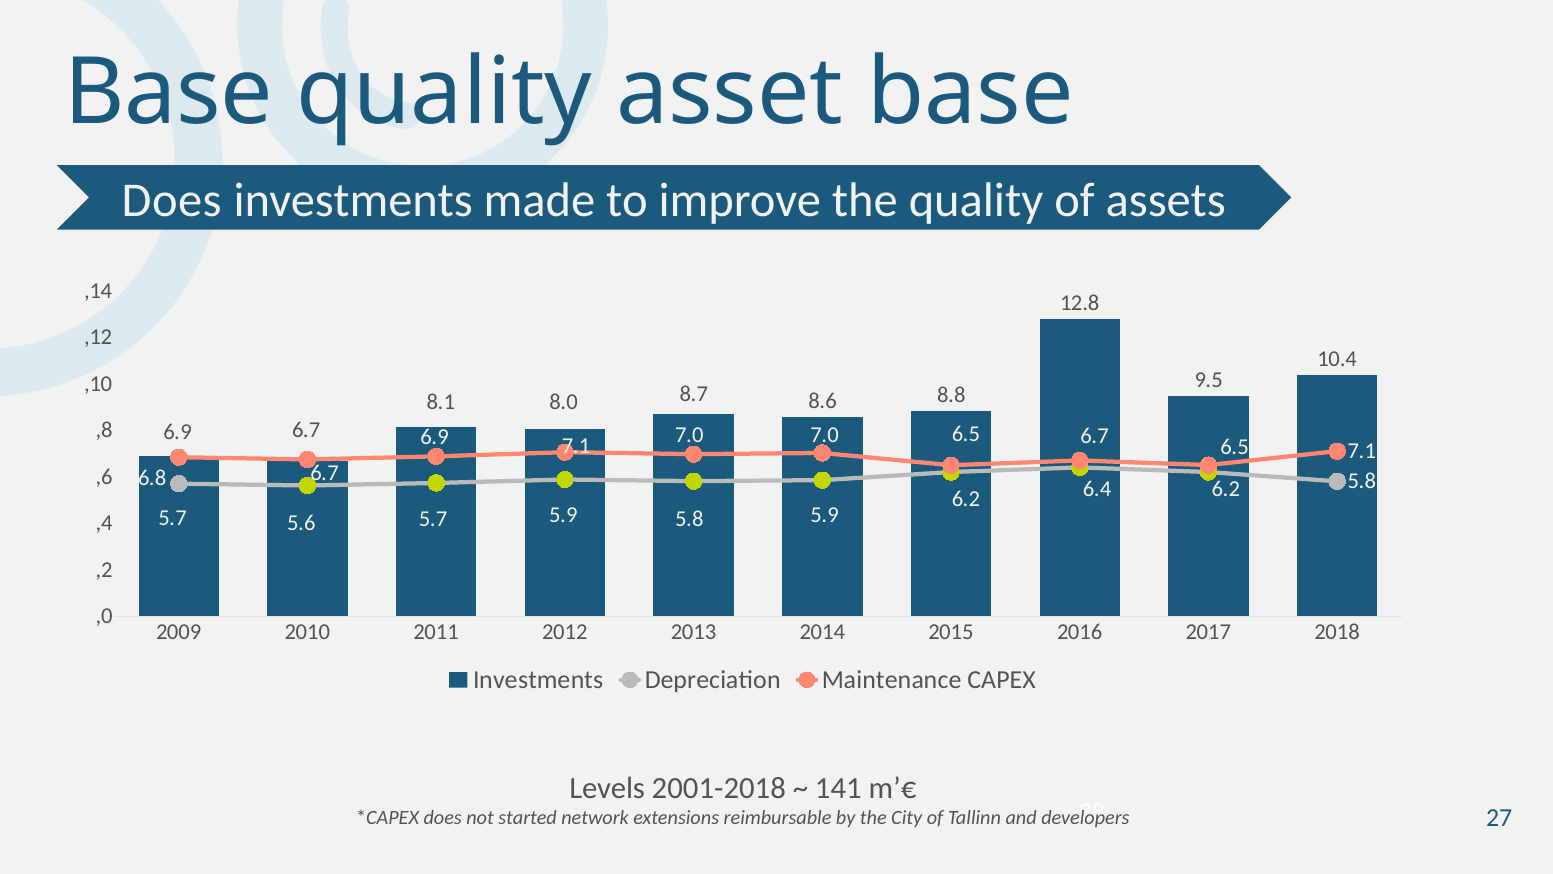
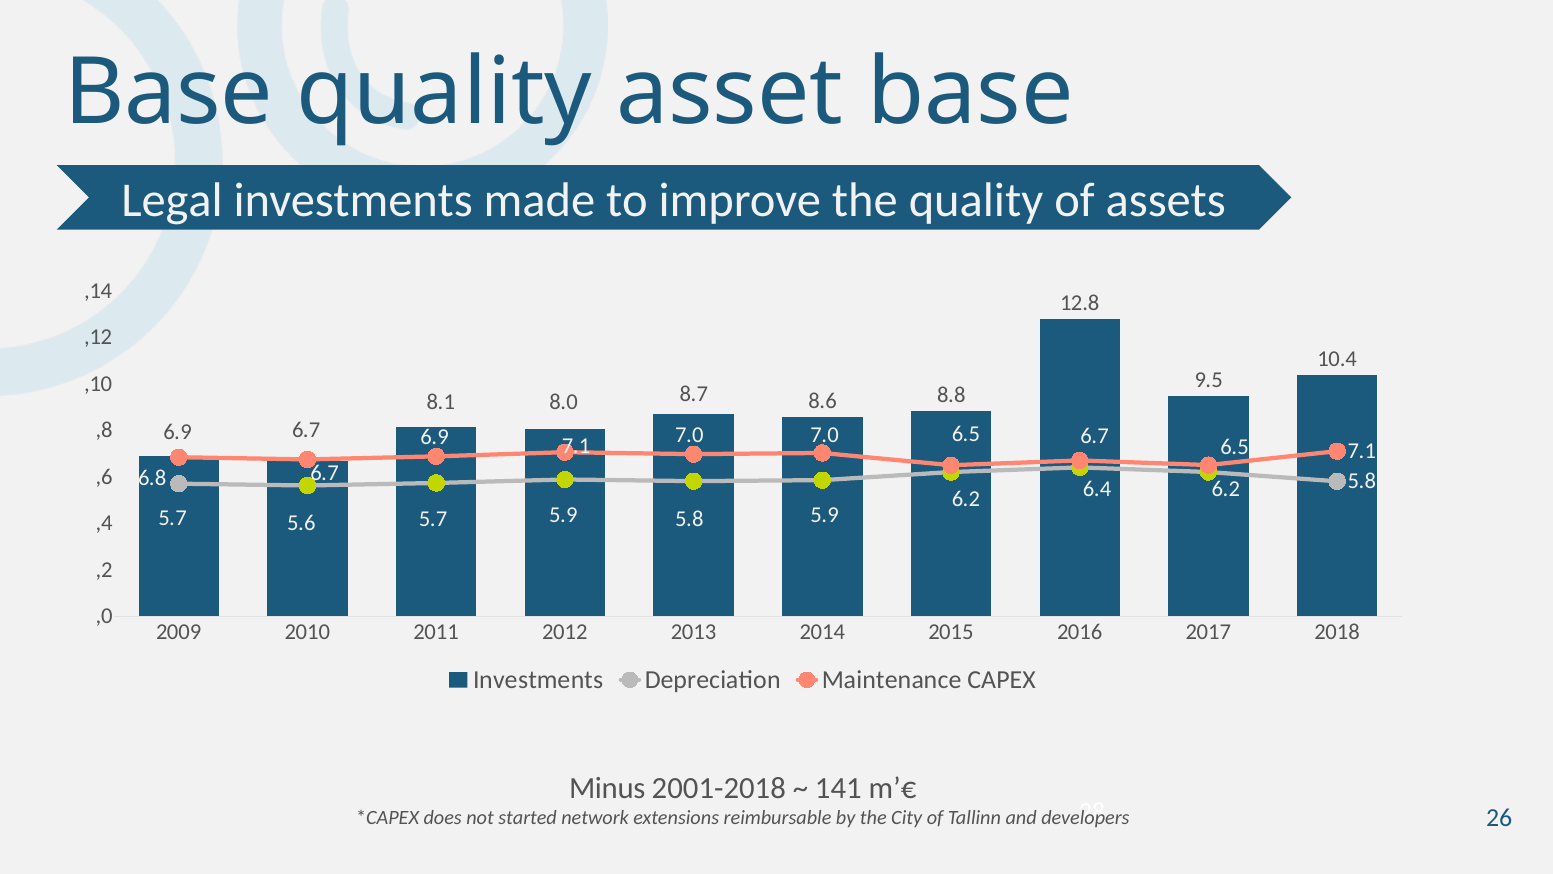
Does: Does -> Legal (172, 201)
Levels: Levels -> Minus (607, 788)
27: 27 -> 26 (1499, 818)
